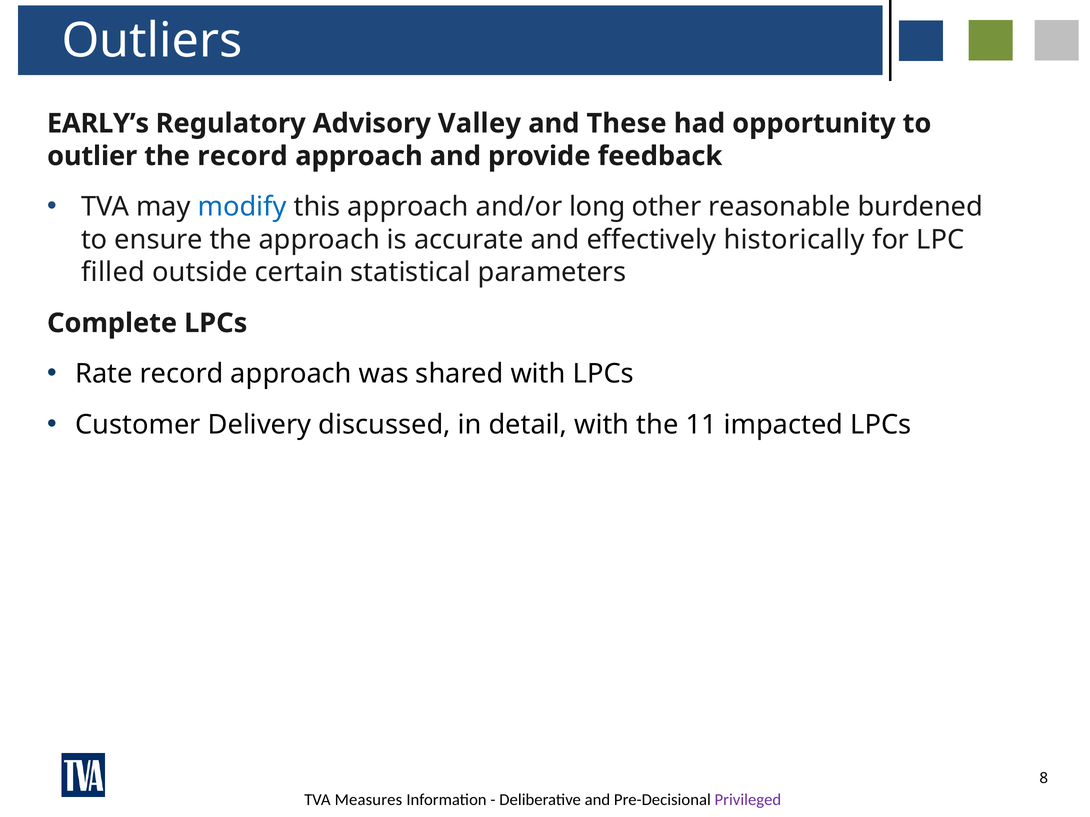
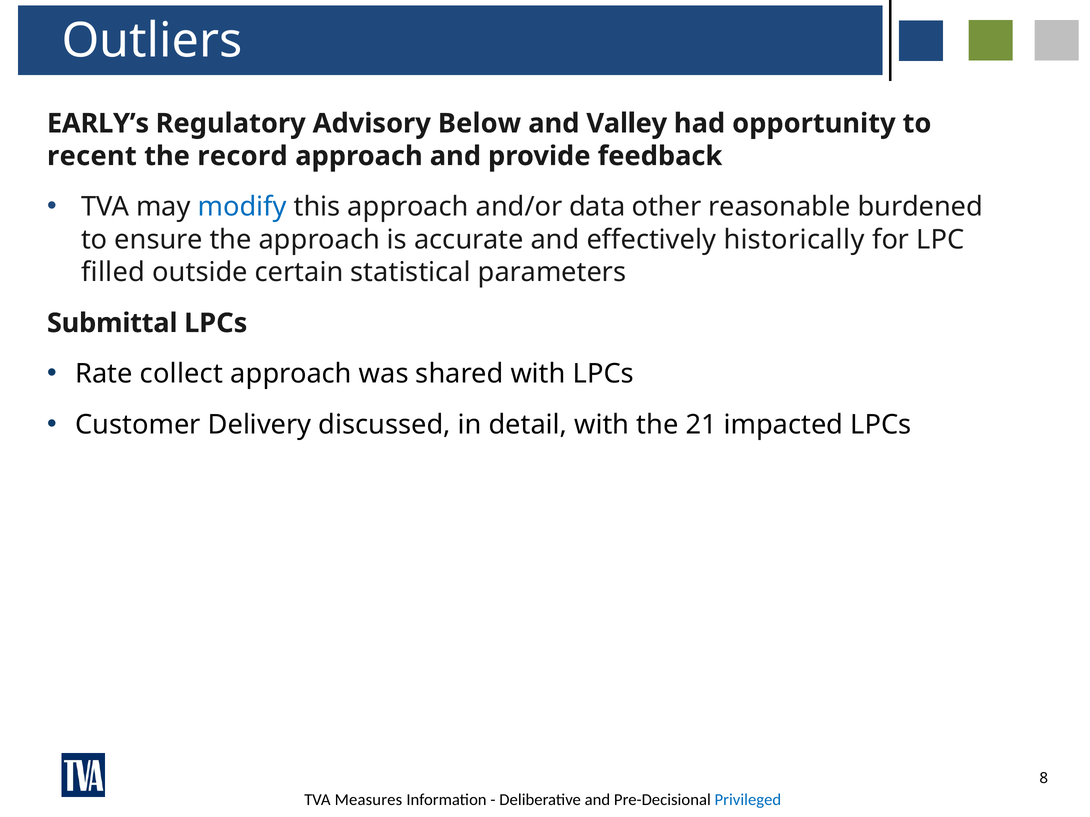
Valley: Valley -> Below (479, 124)
These: These -> Valley (627, 124)
outlier: outlier -> recent (92, 156)
long: long -> data (597, 207)
Complete: Complete -> Submittal (112, 323)
Rate record: record -> collect (181, 374)
11: 11 -> 21 (701, 425)
Privileged colour: purple -> blue (748, 800)
